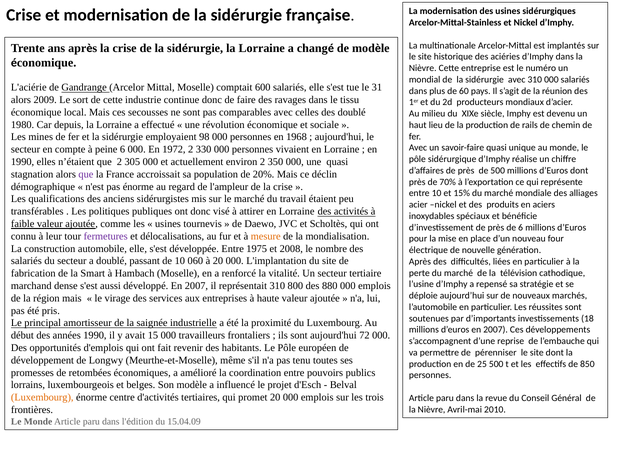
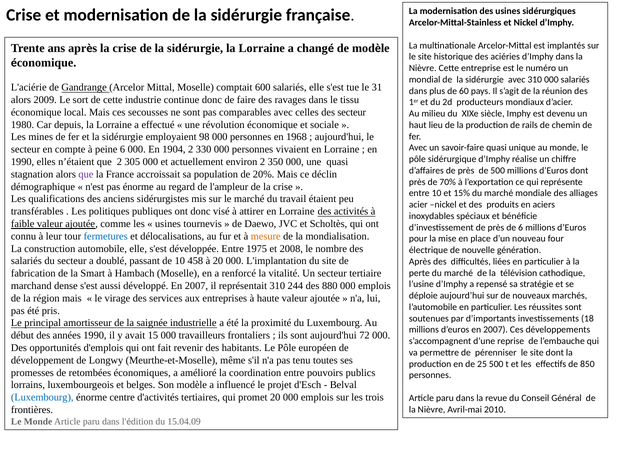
des doublé: doublé -> secteur (352, 112)
1972: 1972 -> 1904 (174, 149)
fermetures colour: purple -> blue (106, 236)
060: 060 -> 458 (195, 261)
800: 800 -> 244 (295, 286)
Luxembourg colour: orange -> blue (42, 397)
